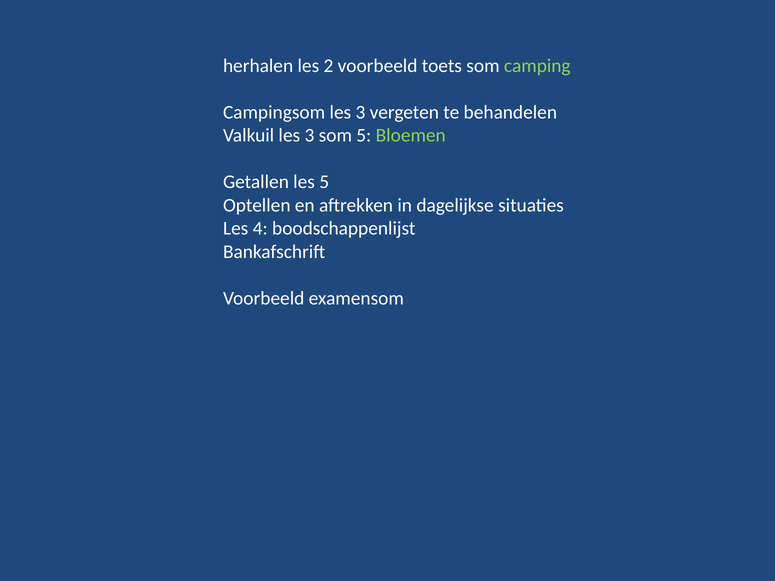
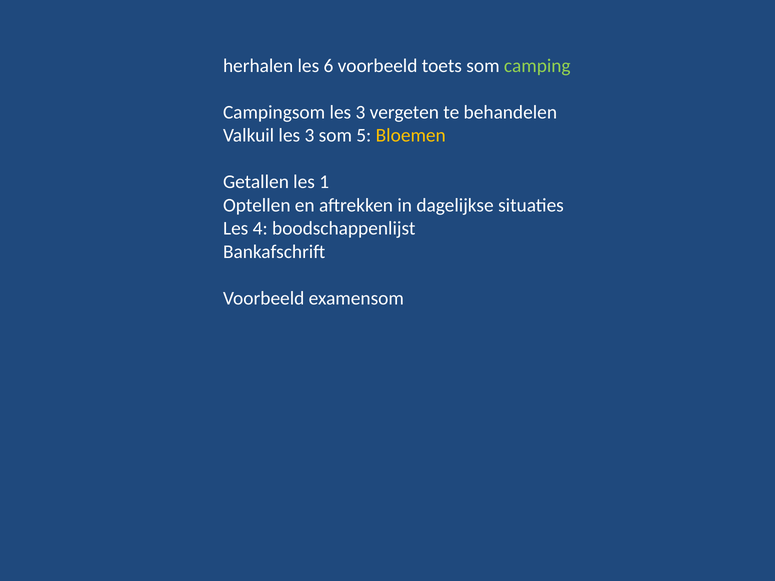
2: 2 -> 6 (328, 66)
Bloemen colour: light green -> yellow (411, 136)
les 5: 5 -> 1 (324, 182)
